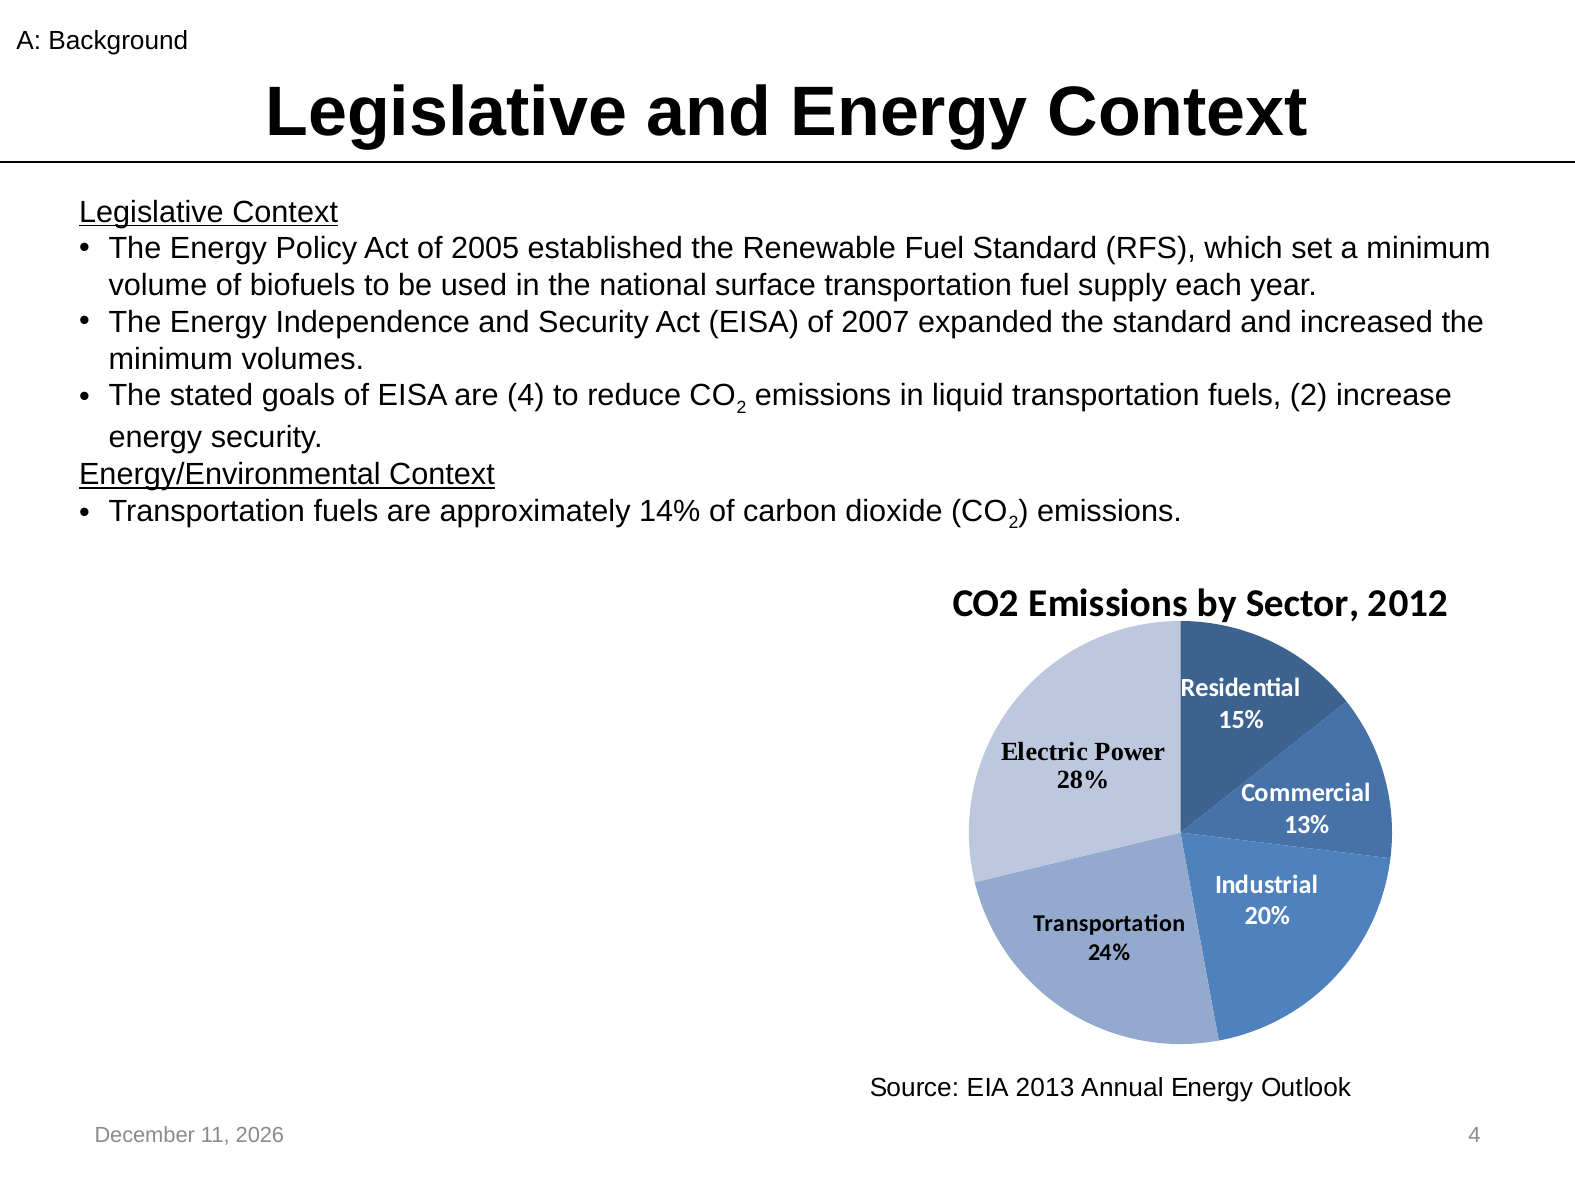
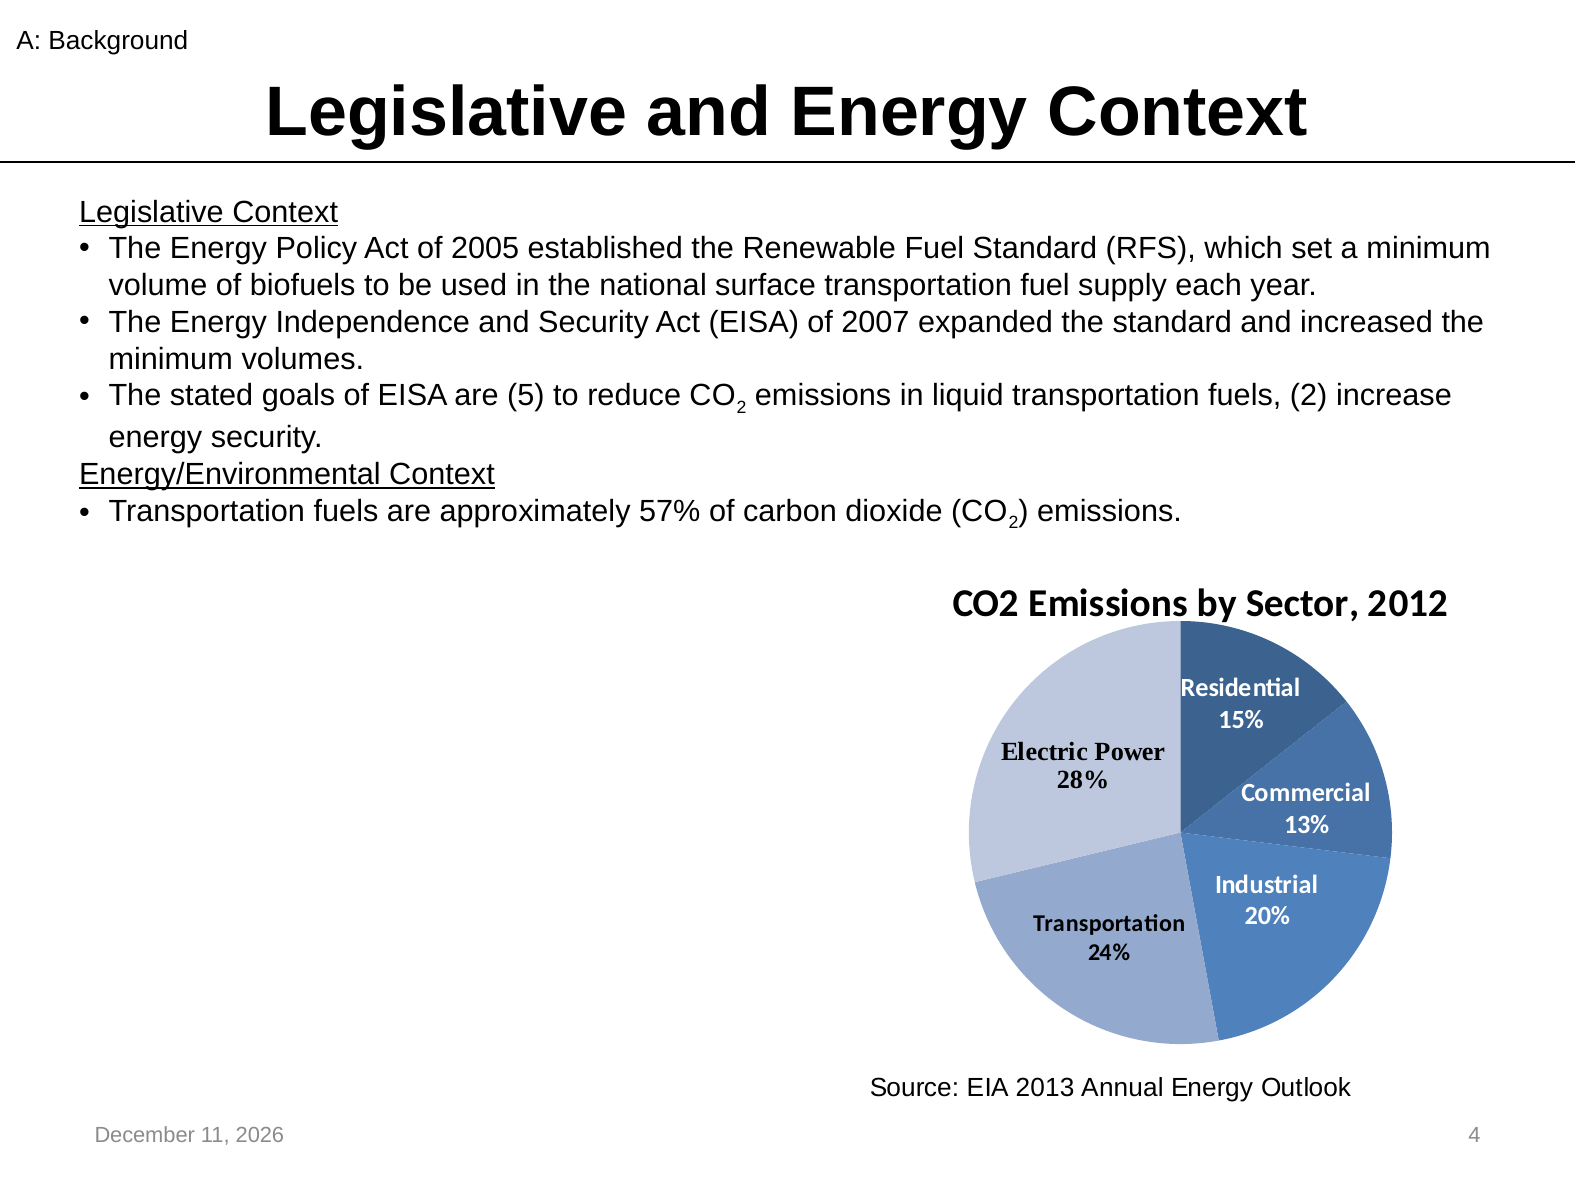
are 4: 4 -> 5 (526, 396)
14%: 14% -> 57% (670, 511)
